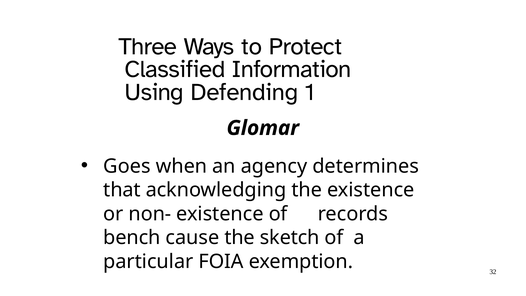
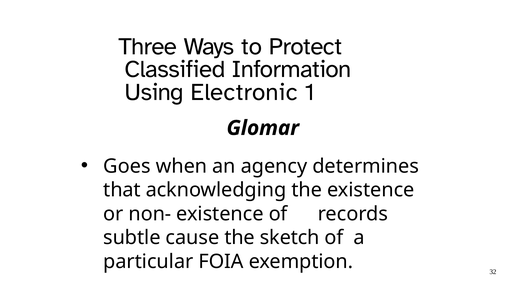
Defending: Defending -> Electronic (244, 92)
bench: bench -> subtle (132, 238)
